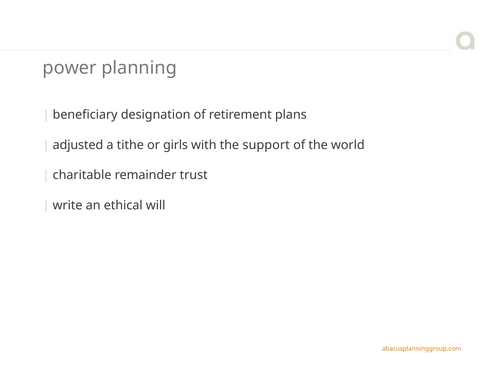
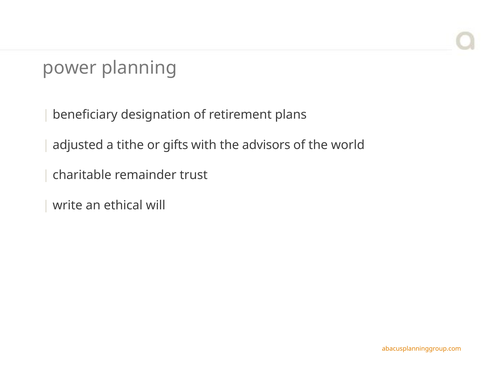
girls: girls -> gifts (176, 145)
support: support -> advisors (266, 145)
